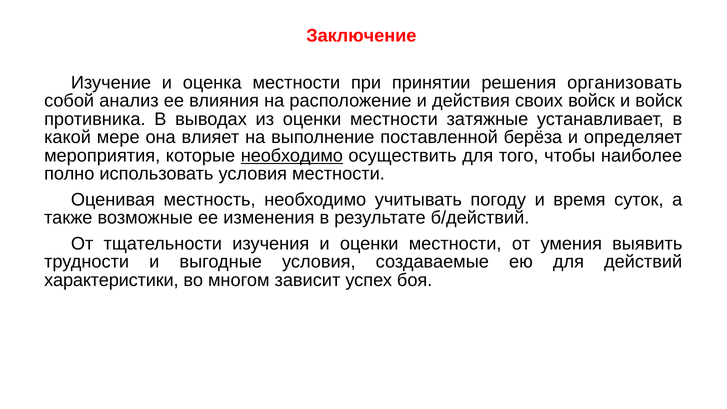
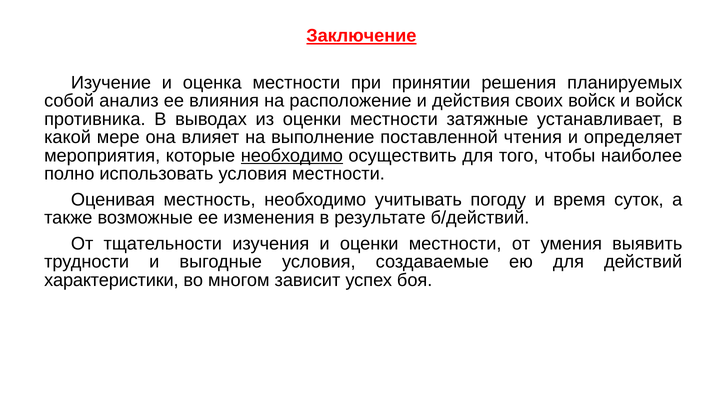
Заключение underline: none -> present (361, 36)
организовать: организовать -> планируемых (625, 83)
берёза: берёза -> чтения (533, 137)
